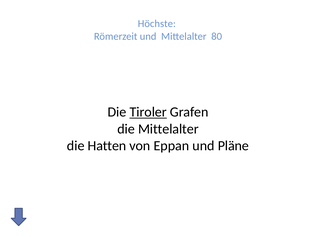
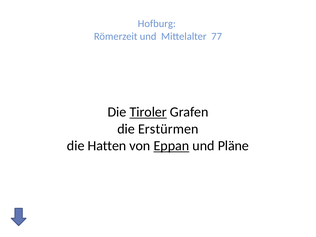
Höchste: Höchste -> Hofburg (157, 24)
80: 80 -> 77 (217, 36)
die Mittelalter: Mittelalter -> Erstürmen (168, 129)
Eppan underline: none -> present (171, 146)
